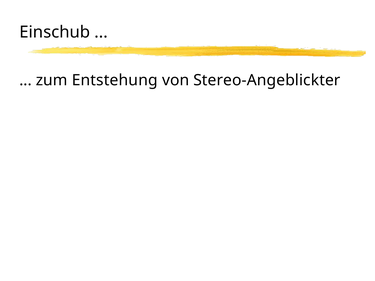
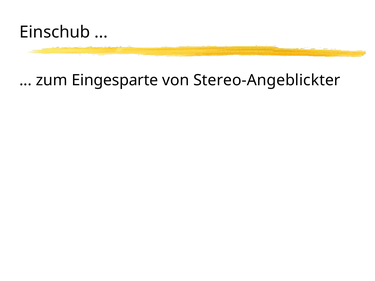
Entstehung: Entstehung -> Eingesparte (115, 80)
